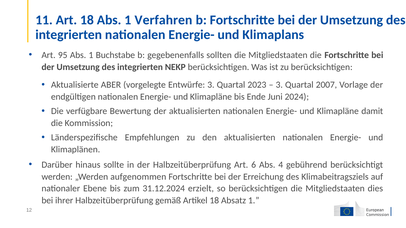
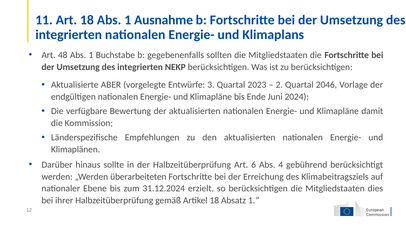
Verfahren: Verfahren -> Ausnahme (164, 20)
95: 95 -> 48 (63, 55)
3: 3 -> 2 (279, 85)
2007: 2007 -> 2046 (326, 85)
aufgenommen: aufgenommen -> überarbeiteten (138, 177)
